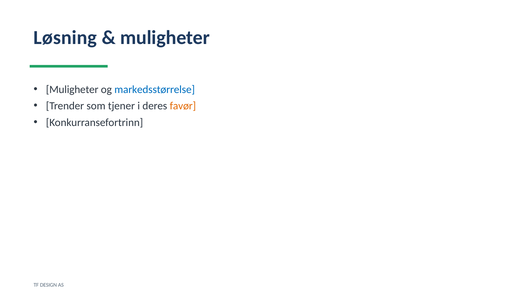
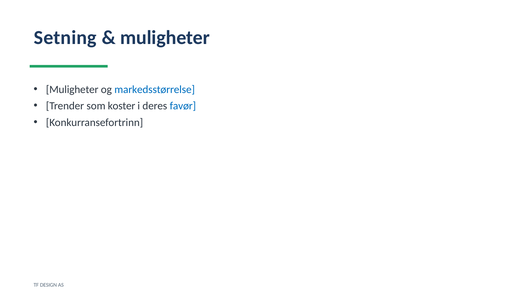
Løsning: Løsning -> Setning (65, 38)
tjener: tjener -> koster (122, 106)
favør colour: orange -> blue (183, 106)
